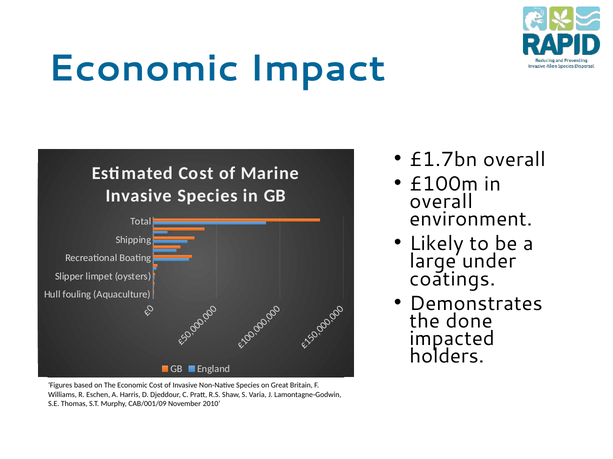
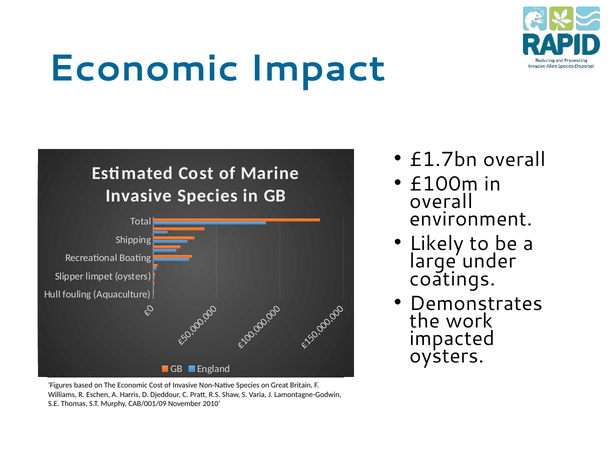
done: done -> work (469, 321)
holders: holders -> oysters (447, 357)
